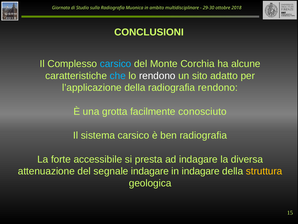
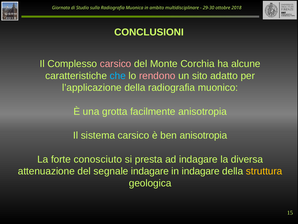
carsico colour: light blue -> pink (116, 64)
rendono colour: white -> pink (157, 76)
radiografia rendono: rendono -> muonico (218, 87)
facilmente conosciuto: conosciuto -> anisotropia (203, 111)
ben radiografia: radiografia -> anisotropia (203, 135)
accessibile: accessibile -> conosciuto (98, 159)
